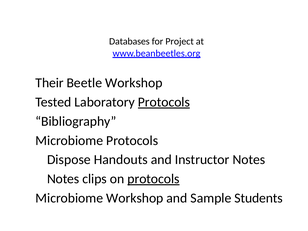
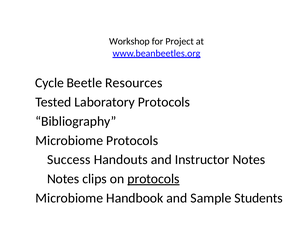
Databases: Databases -> Workshop (129, 41)
Their: Their -> Cycle (50, 83)
Beetle Workshop: Workshop -> Resources (134, 83)
Protocols underline: present -> none (164, 102)
Dispose: Dispose -> Success (69, 160)
Microbiome Workshop: Workshop -> Handbook (135, 198)
